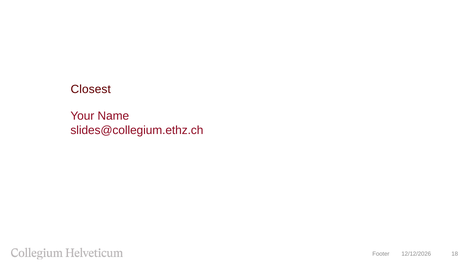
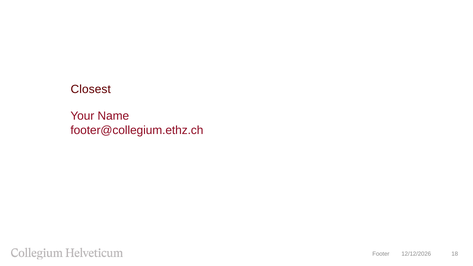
slides@collegium.ethz.ch: slides@collegium.ethz.ch -> footer@collegium.ethz.ch (137, 130)
